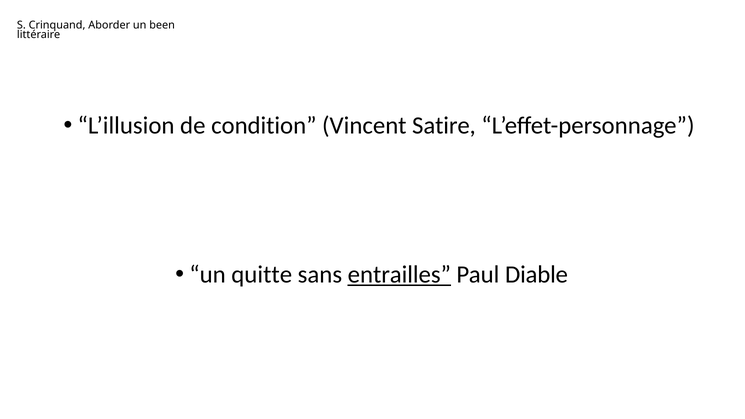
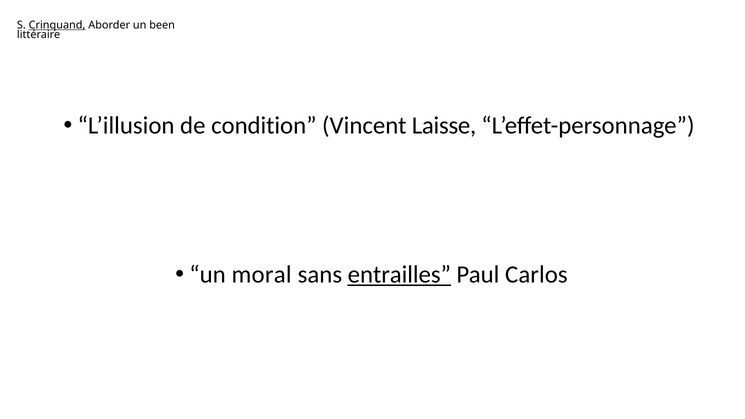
Crinquand underline: none -> present (57, 25)
Satire: Satire -> Laisse (444, 126)
quitte: quitte -> moral (262, 275)
Diable: Diable -> Carlos (536, 275)
